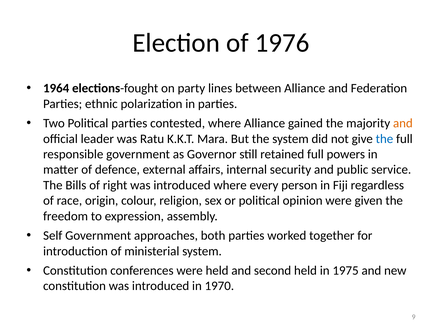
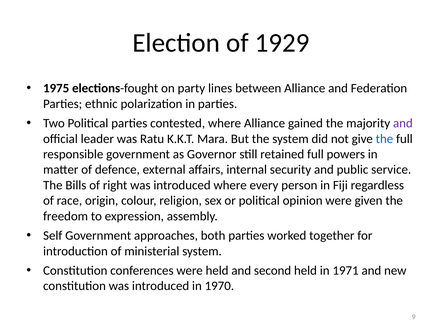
1976: 1976 -> 1929 (282, 43)
1964: 1964 -> 1975 (56, 88)
and colour: orange -> purple (403, 123)
1975: 1975 -> 1971 (346, 270)
